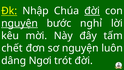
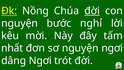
Nhập: Nhập -> Nồng (36, 11)
nguyện underline: present -> none (20, 23)
chết: chết -> nhất (12, 48)
nguyện luôn: luôn -> ngơi (112, 48)
